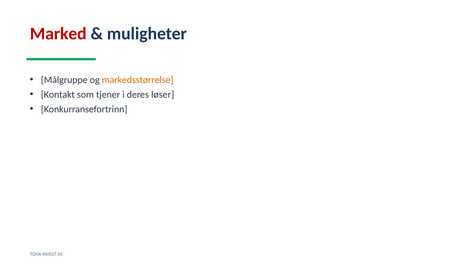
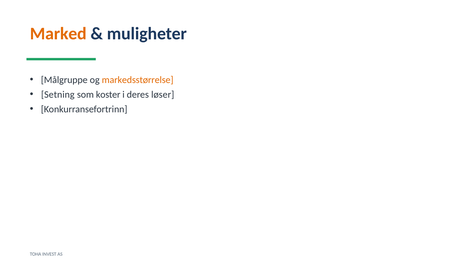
Marked colour: red -> orange (58, 34)
Kontakt: Kontakt -> Setning (58, 94)
tjener: tjener -> koster (108, 94)
